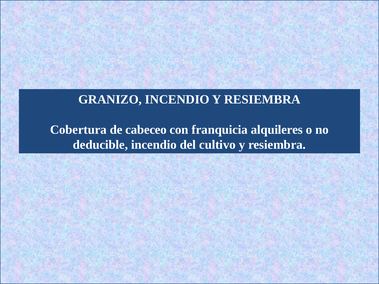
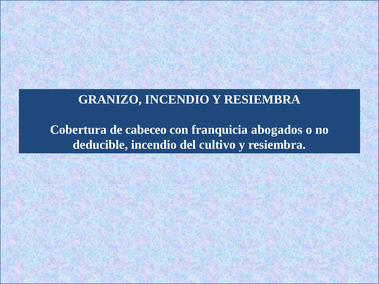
alquileres: alquileres -> abogados (277, 130)
